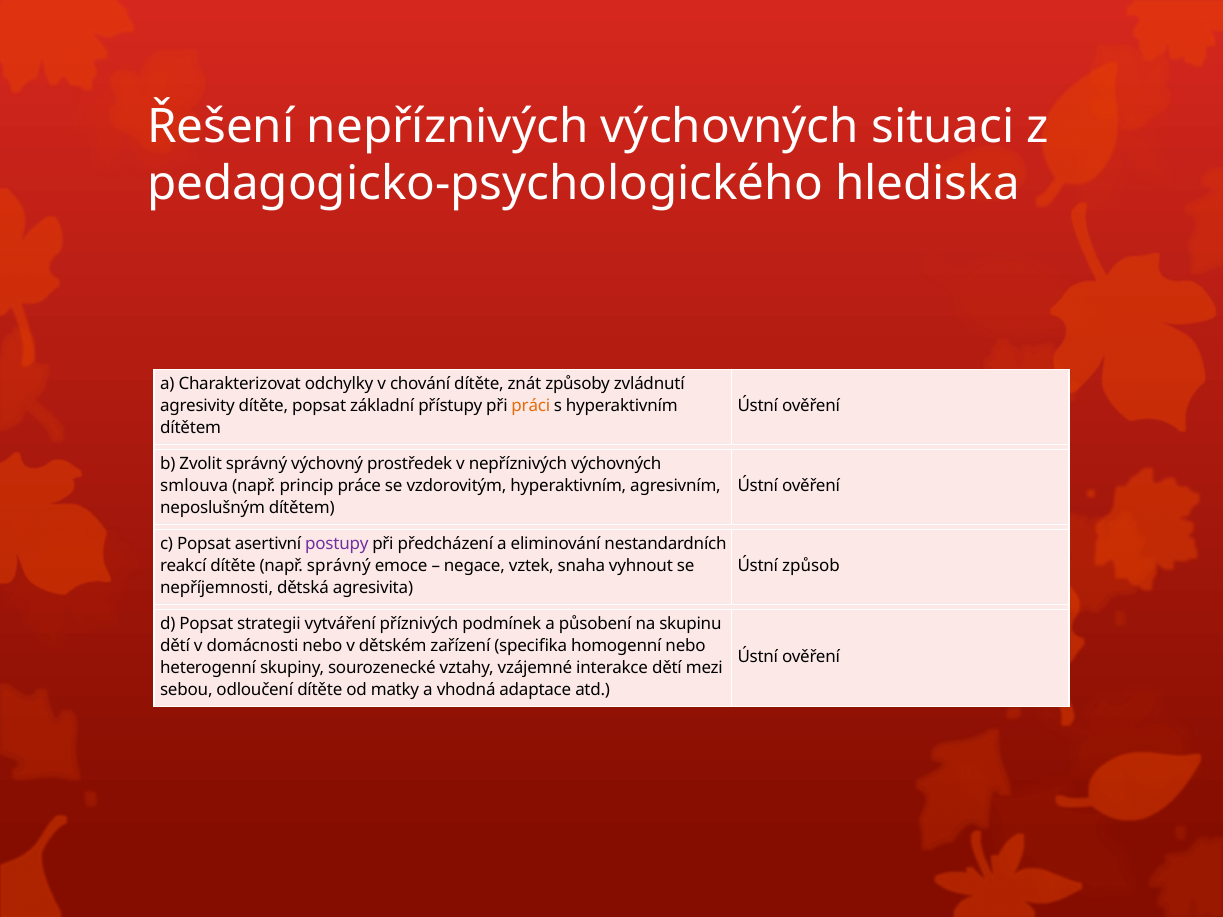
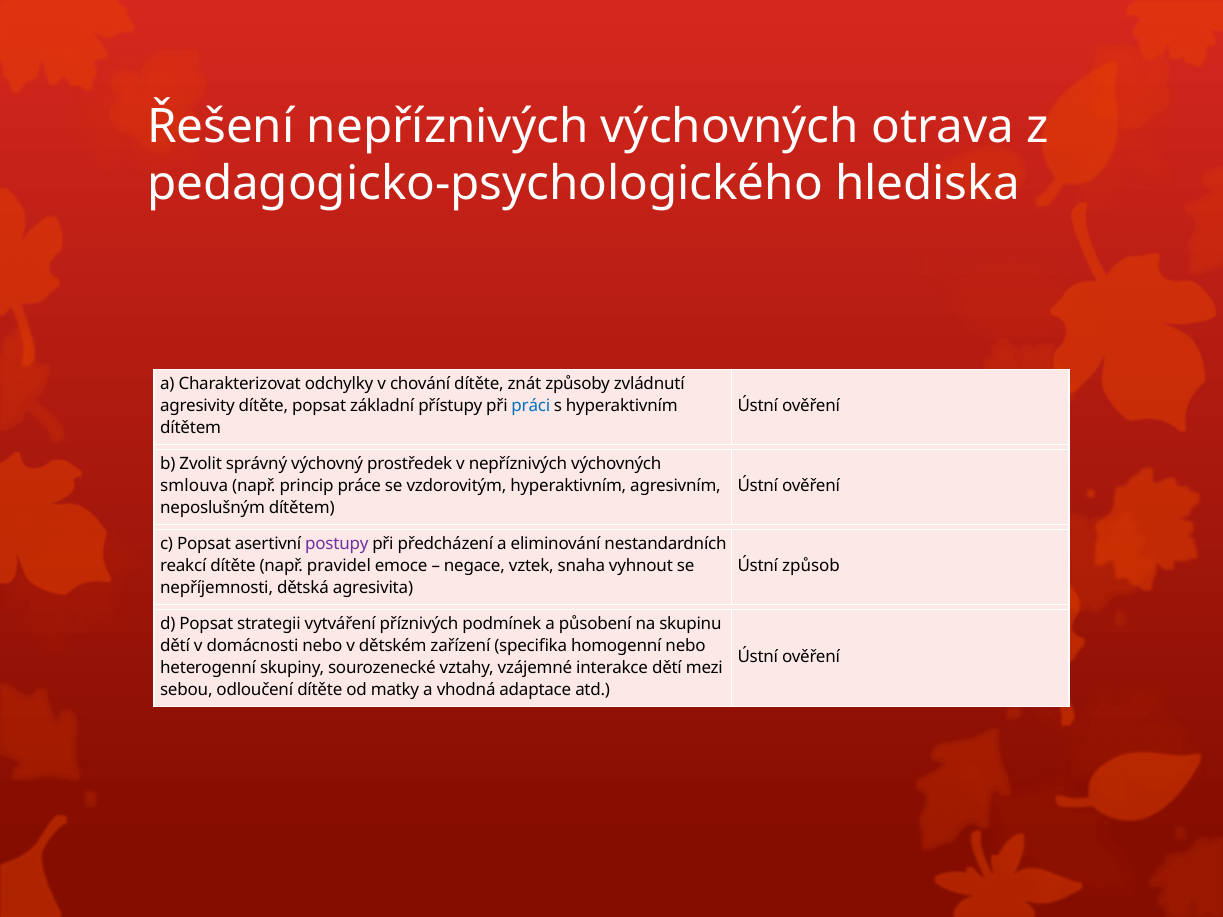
situaci: situaci -> otrava (943, 127)
práci colour: orange -> blue (531, 406)
např správný: správný -> pravidel (339, 566)
